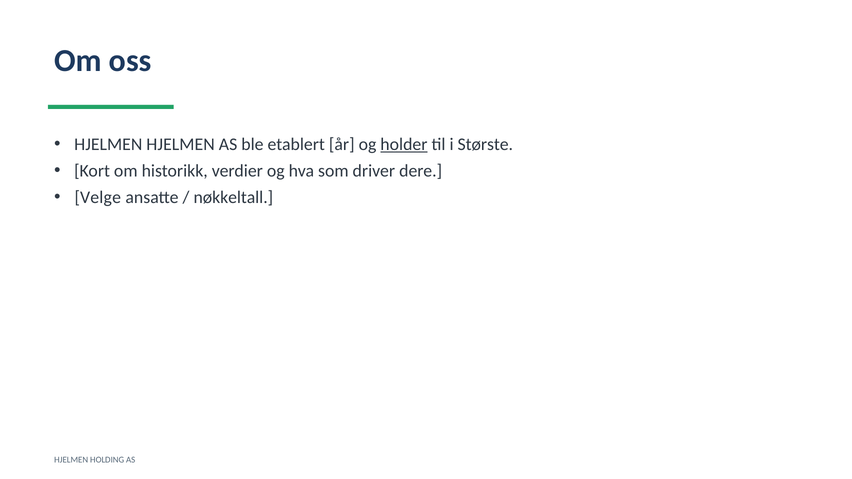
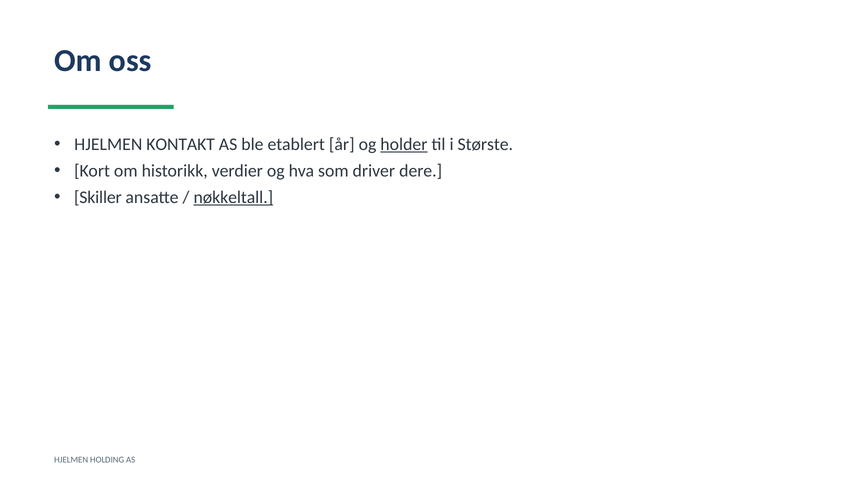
HJELMEN HJELMEN: HJELMEN -> KONTAKT (181, 144)
Velge: Velge -> Skiller (98, 198)
nøkkeltall underline: none -> present (233, 198)
